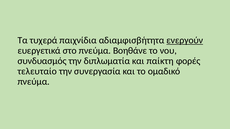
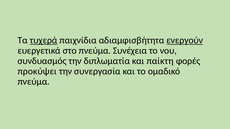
τυχερά underline: none -> present (44, 40)
Βοηθάνε: Βοηθάνε -> Συνέχεια (130, 51)
τελευταίο: τελευταίο -> προκύψει (37, 71)
